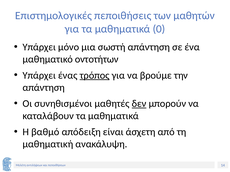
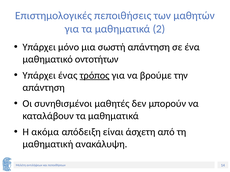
0: 0 -> 2 (159, 29)
δεν underline: present -> none (139, 104)
βαθμό: βαθμό -> ακόμα (45, 132)
